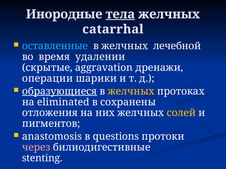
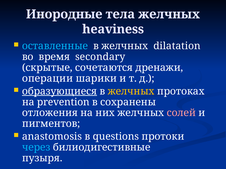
тела underline: present -> none (120, 14)
catarrhal: catarrhal -> heaviness (113, 29)
лечебной: лечебной -> dilatation (177, 46)
удалении: удалении -> secondary (100, 57)
aggravation: aggravation -> сочетаются (104, 68)
eliminated: eliminated -> prevention (63, 102)
солей colour: yellow -> pink (181, 113)
через colour: pink -> light blue (36, 148)
stenting: stenting -> пузыря (42, 159)
